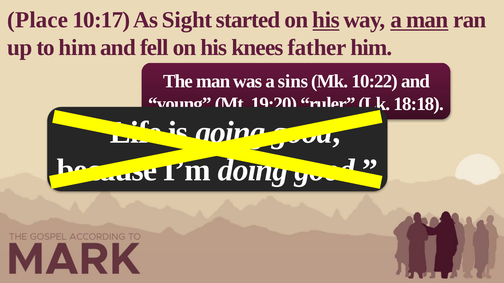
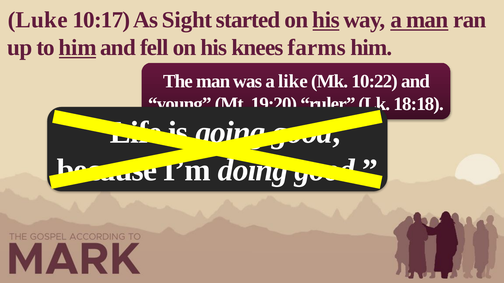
Place: Place -> Luke (38, 20)
him underline: none -> present (78, 48)
father: father -> farms (317, 48)
sins: sins -> like (293, 81)
